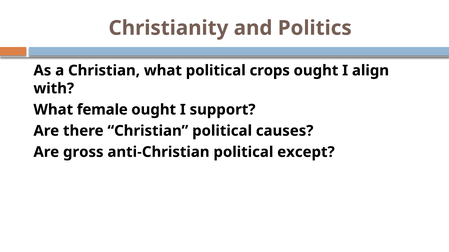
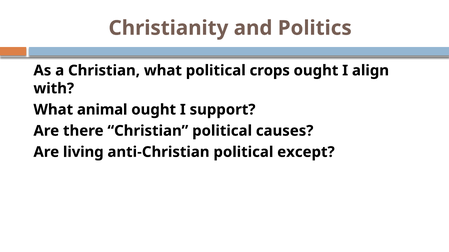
female: female -> animal (102, 110)
gross: gross -> living (83, 152)
